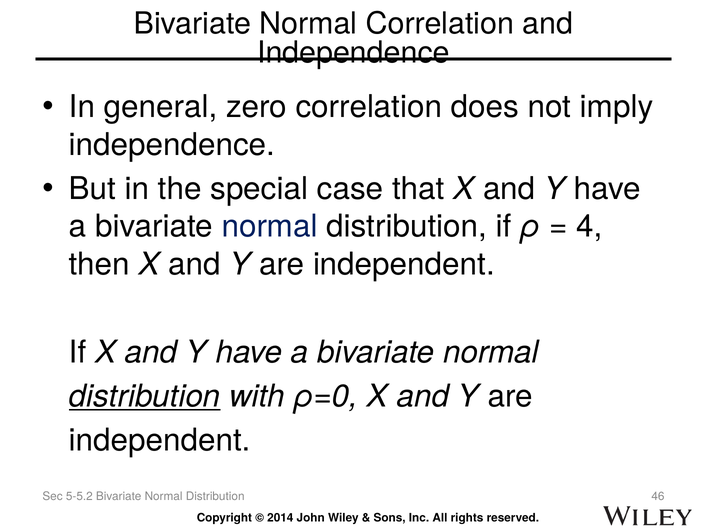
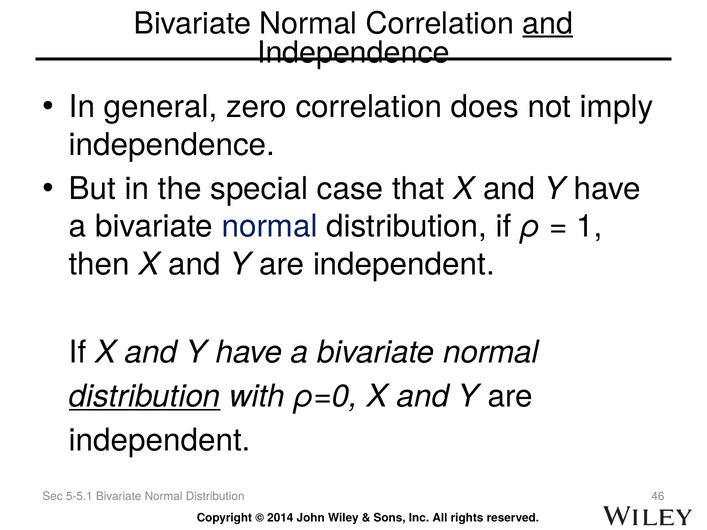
and underline: none -> present (548, 23)
4: 4 -> 1 (589, 227)
5-5.2: 5-5.2 -> 5-5.1 (79, 497)
